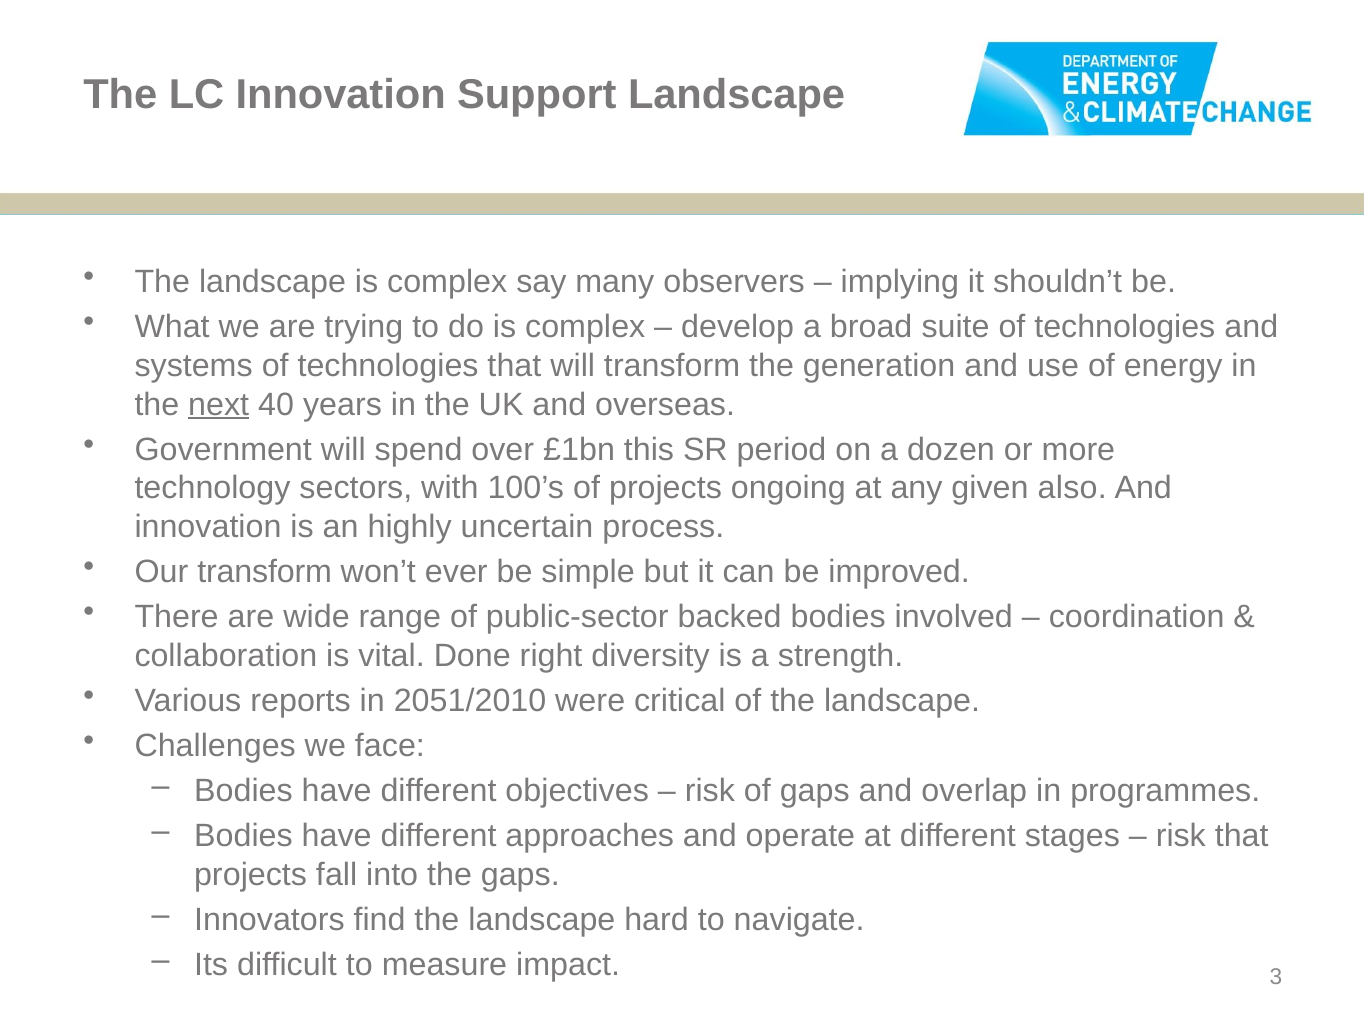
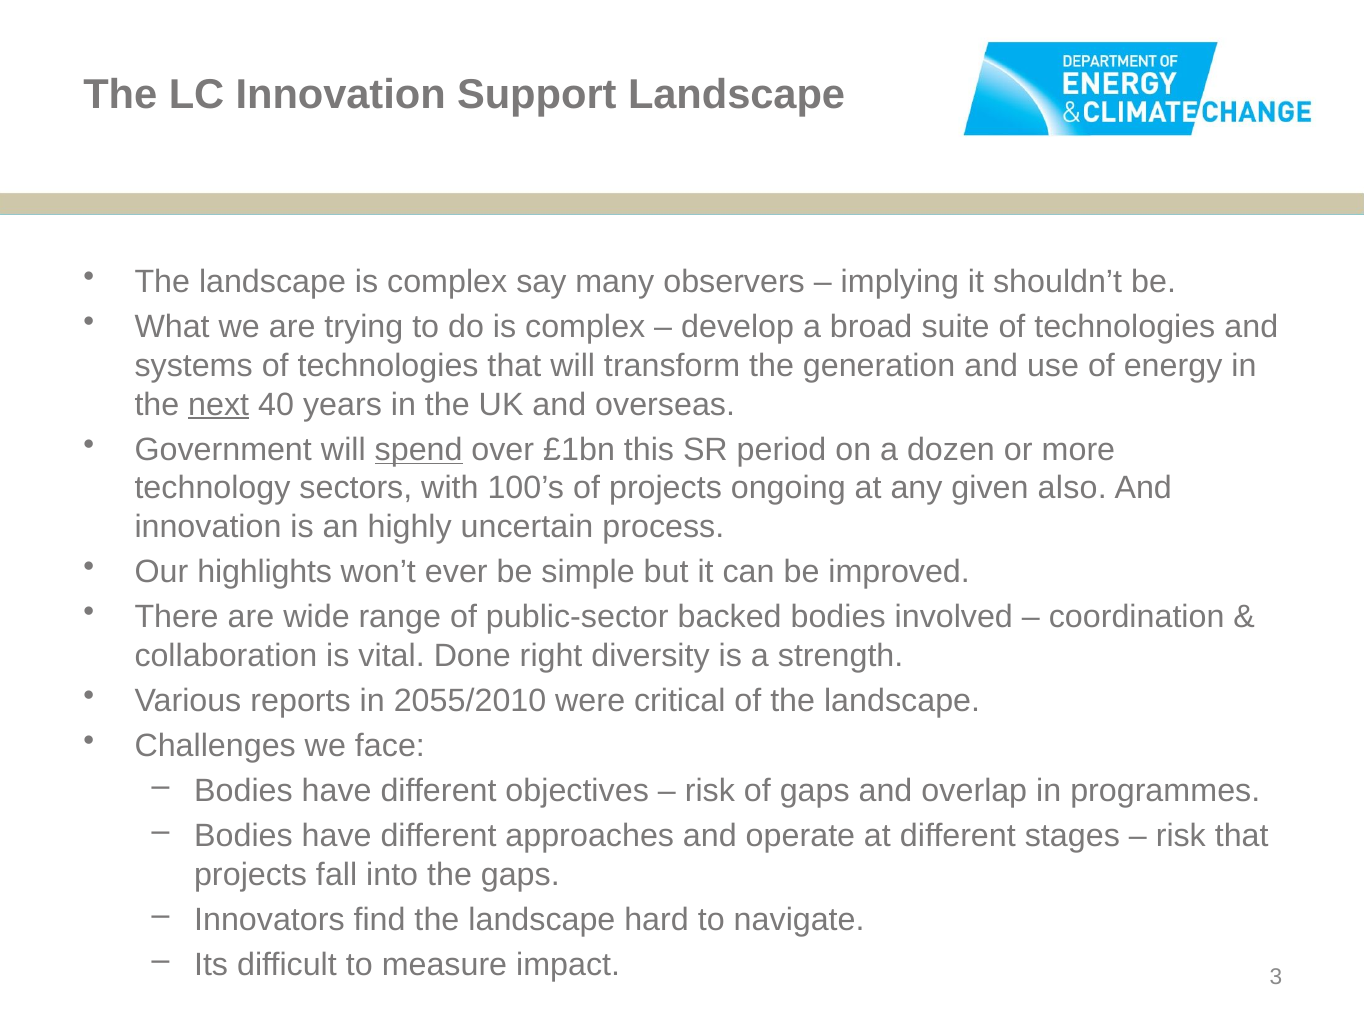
spend underline: none -> present (419, 450)
Our transform: transform -> highlights (265, 572)
2051/2010: 2051/2010 -> 2055/2010 (470, 701)
